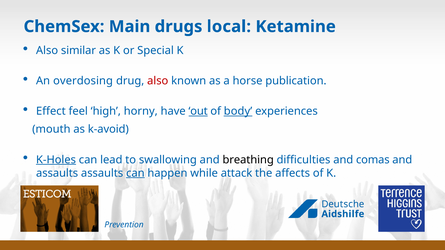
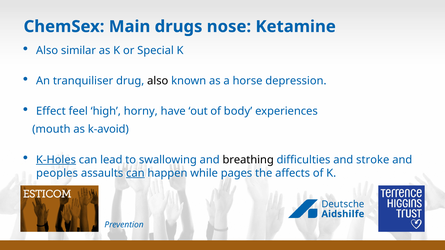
local: local -> nose (229, 27)
overdosing: overdosing -> tranquiliser (83, 81)
also colour: red -> black (158, 81)
publication: publication -> depression (296, 81)
out underline: present -> none (198, 111)
body underline: present -> none (238, 111)
comas: comas -> stroke (373, 160)
assaults: assaults -> peoples (57, 173)
attack: attack -> pages (237, 173)
